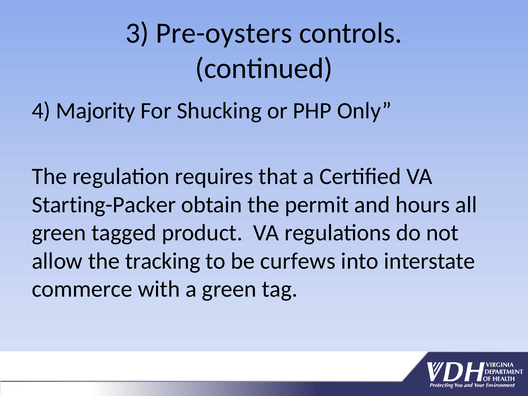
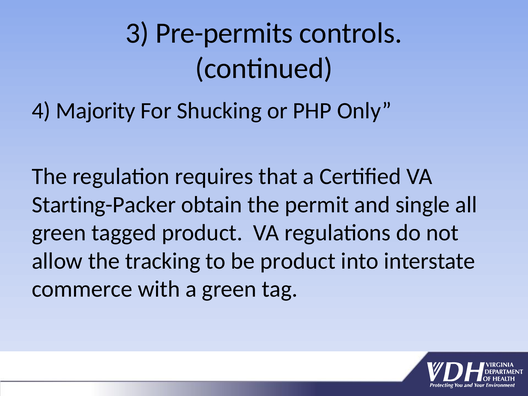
Pre-oysters: Pre-oysters -> Pre-permits (224, 33)
hours: hours -> single (423, 205)
be curfews: curfews -> product (298, 261)
